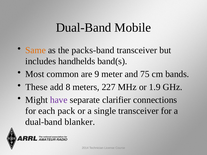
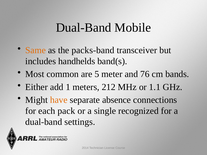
9: 9 -> 5 (97, 74)
75: 75 -> 76 (145, 74)
These: These -> Either (37, 87)
8: 8 -> 1 (68, 87)
227: 227 -> 212 (109, 87)
1.9: 1.9 -> 1.1 (155, 87)
have colour: purple -> orange (59, 100)
clarifier: clarifier -> absence (117, 100)
single transceiver: transceiver -> recognized (138, 111)
blanker: blanker -> settings (80, 122)
